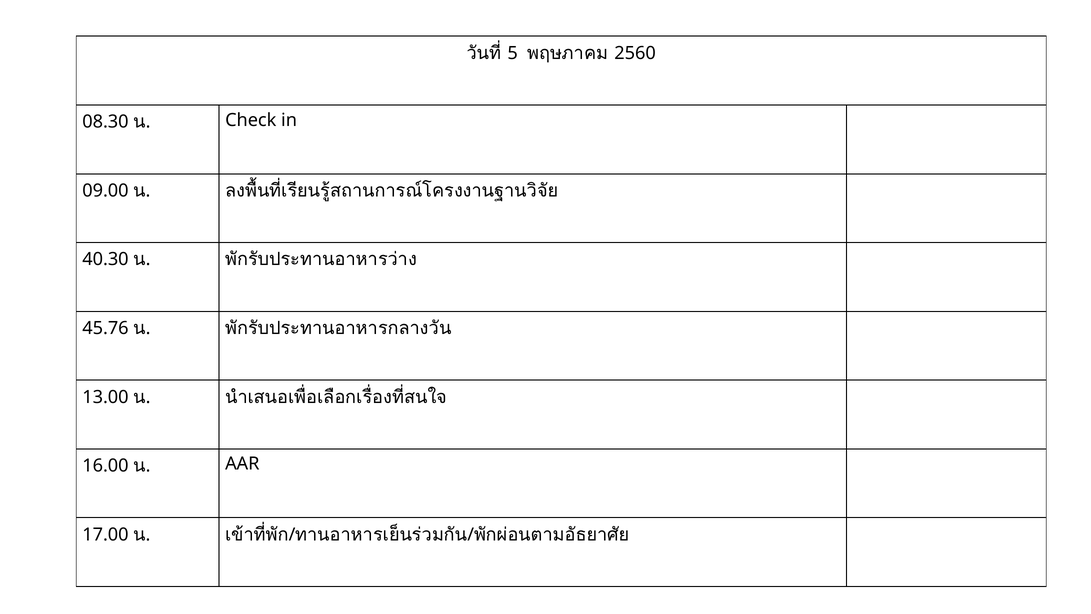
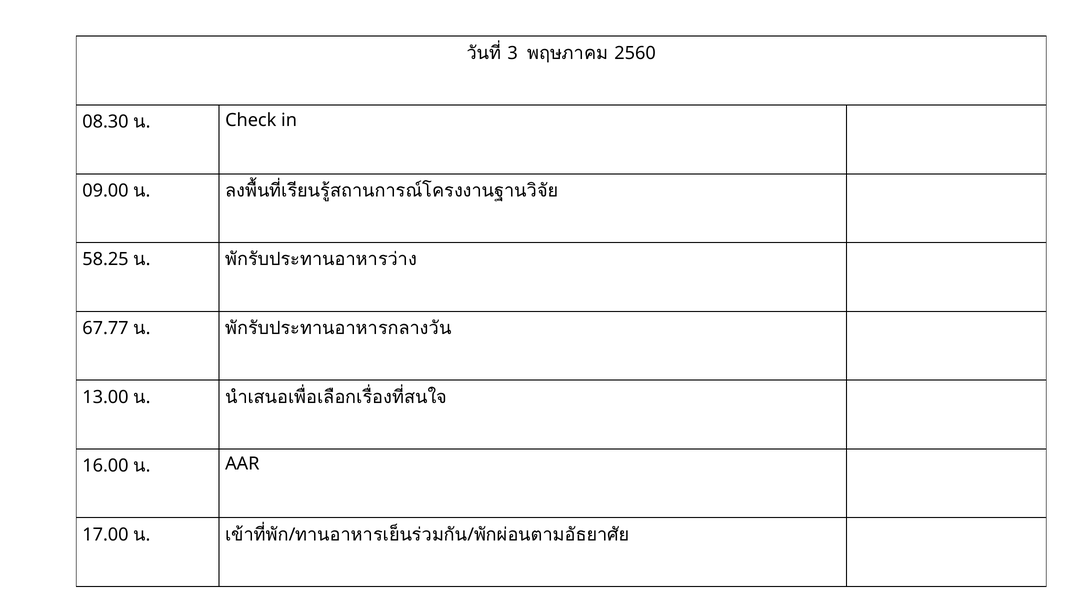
5: 5 -> 3 (513, 53)
40.30: 40.30 -> 58.25 (106, 259)
45.76: 45.76 -> 67.77 (106, 328)
